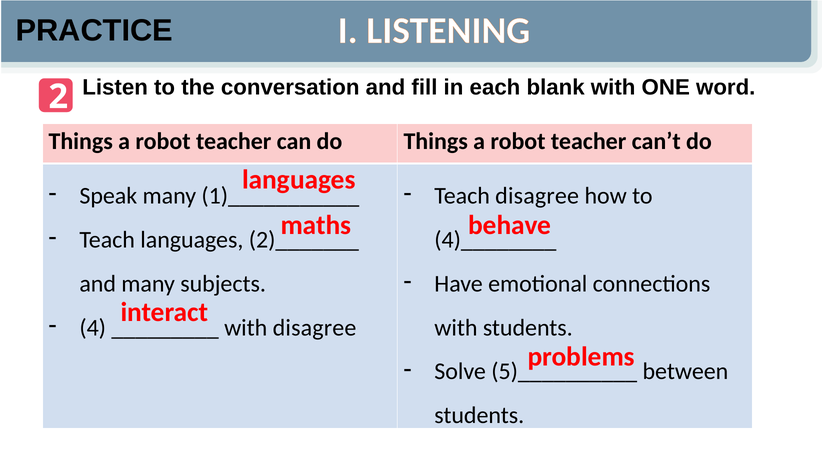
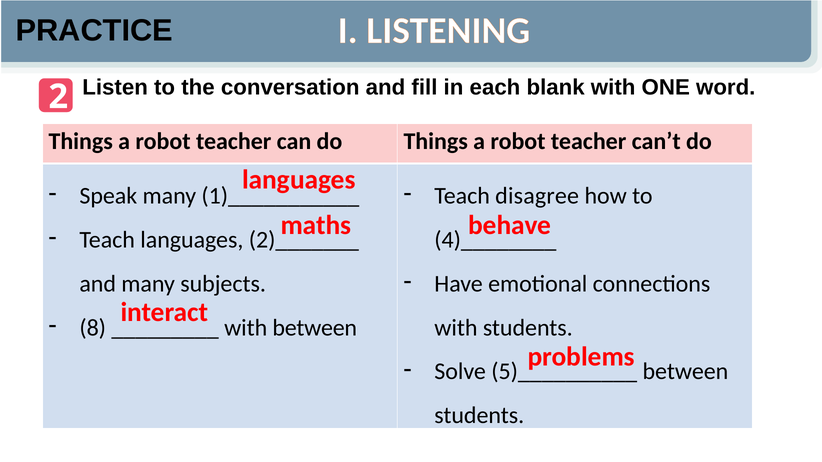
4: 4 -> 8 (93, 328)
with disagree: disagree -> between (315, 328)
